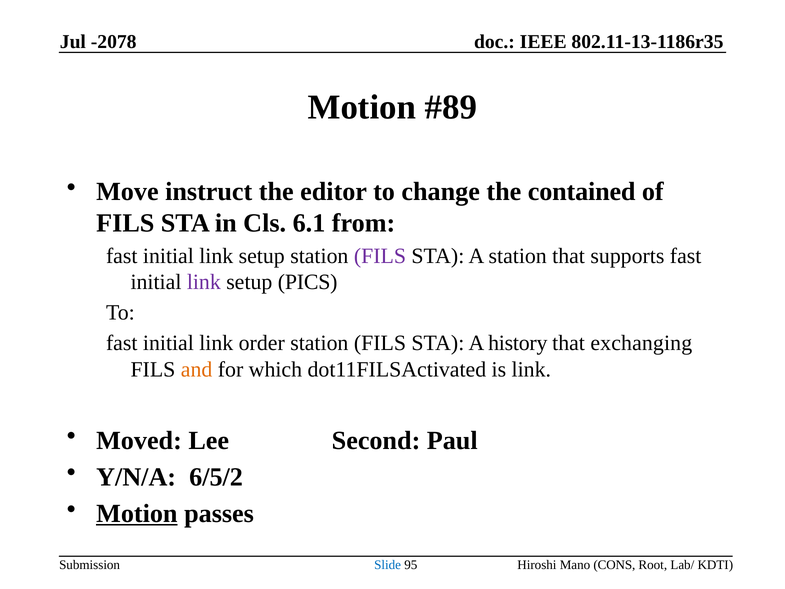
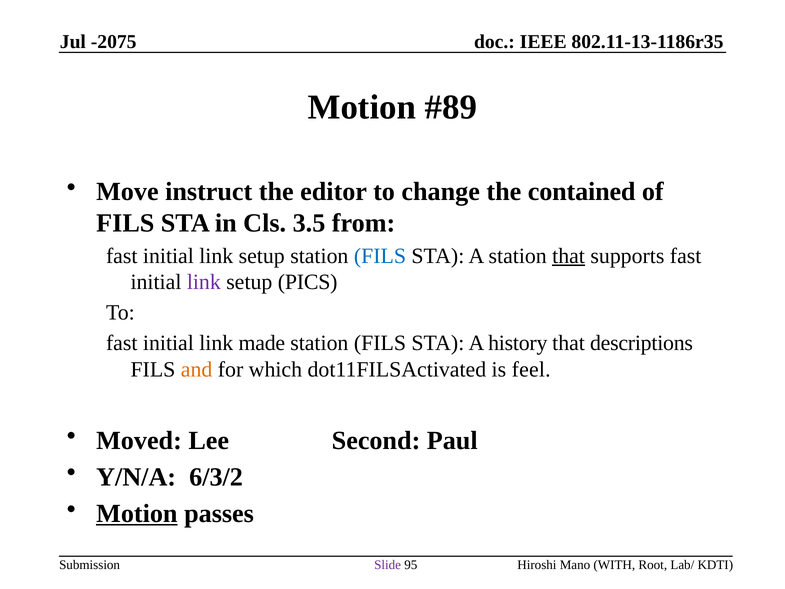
-2078: -2078 -> -2075 (114, 42)
6.1: 6.1 -> 3.5 (309, 223)
FILS colour: purple -> blue (380, 256)
that underline: none -> present (569, 256)
order: order -> made (262, 343)
exchanging: exchanging -> descriptions (641, 343)
is link: link -> feel (531, 369)
6/5/2: 6/5/2 -> 6/3/2 (216, 477)
Slide colour: blue -> purple (388, 565)
CONS: CONS -> WITH (614, 565)
